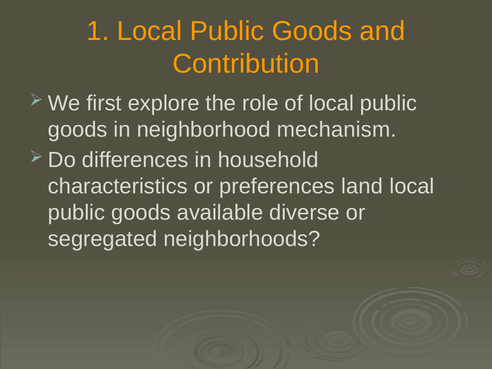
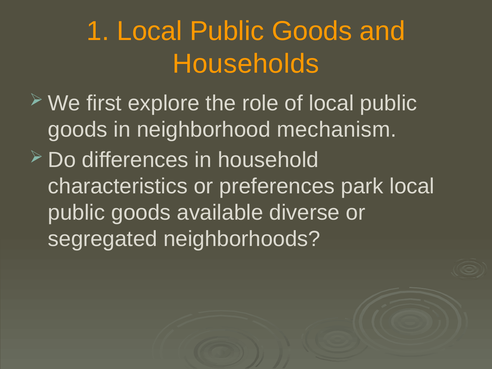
Contribution: Contribution -> Households (246, 64)
land: land -> park (362, 186)
